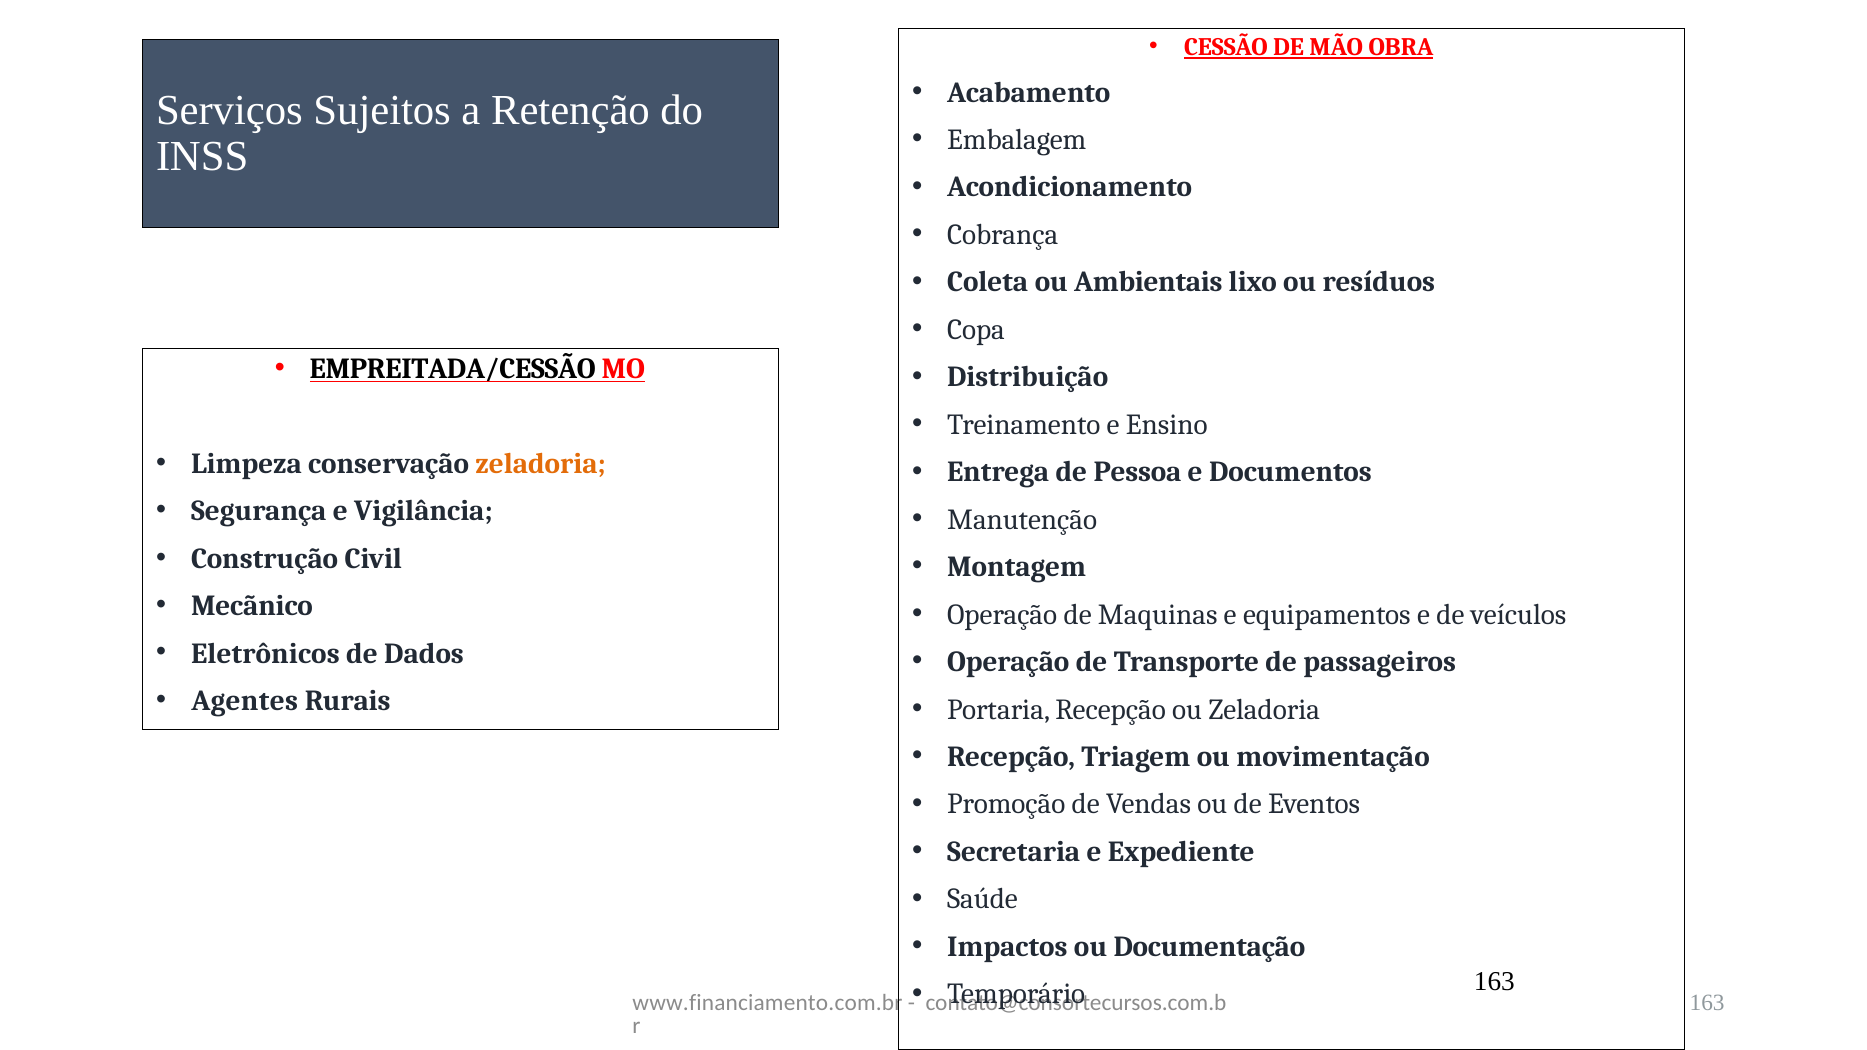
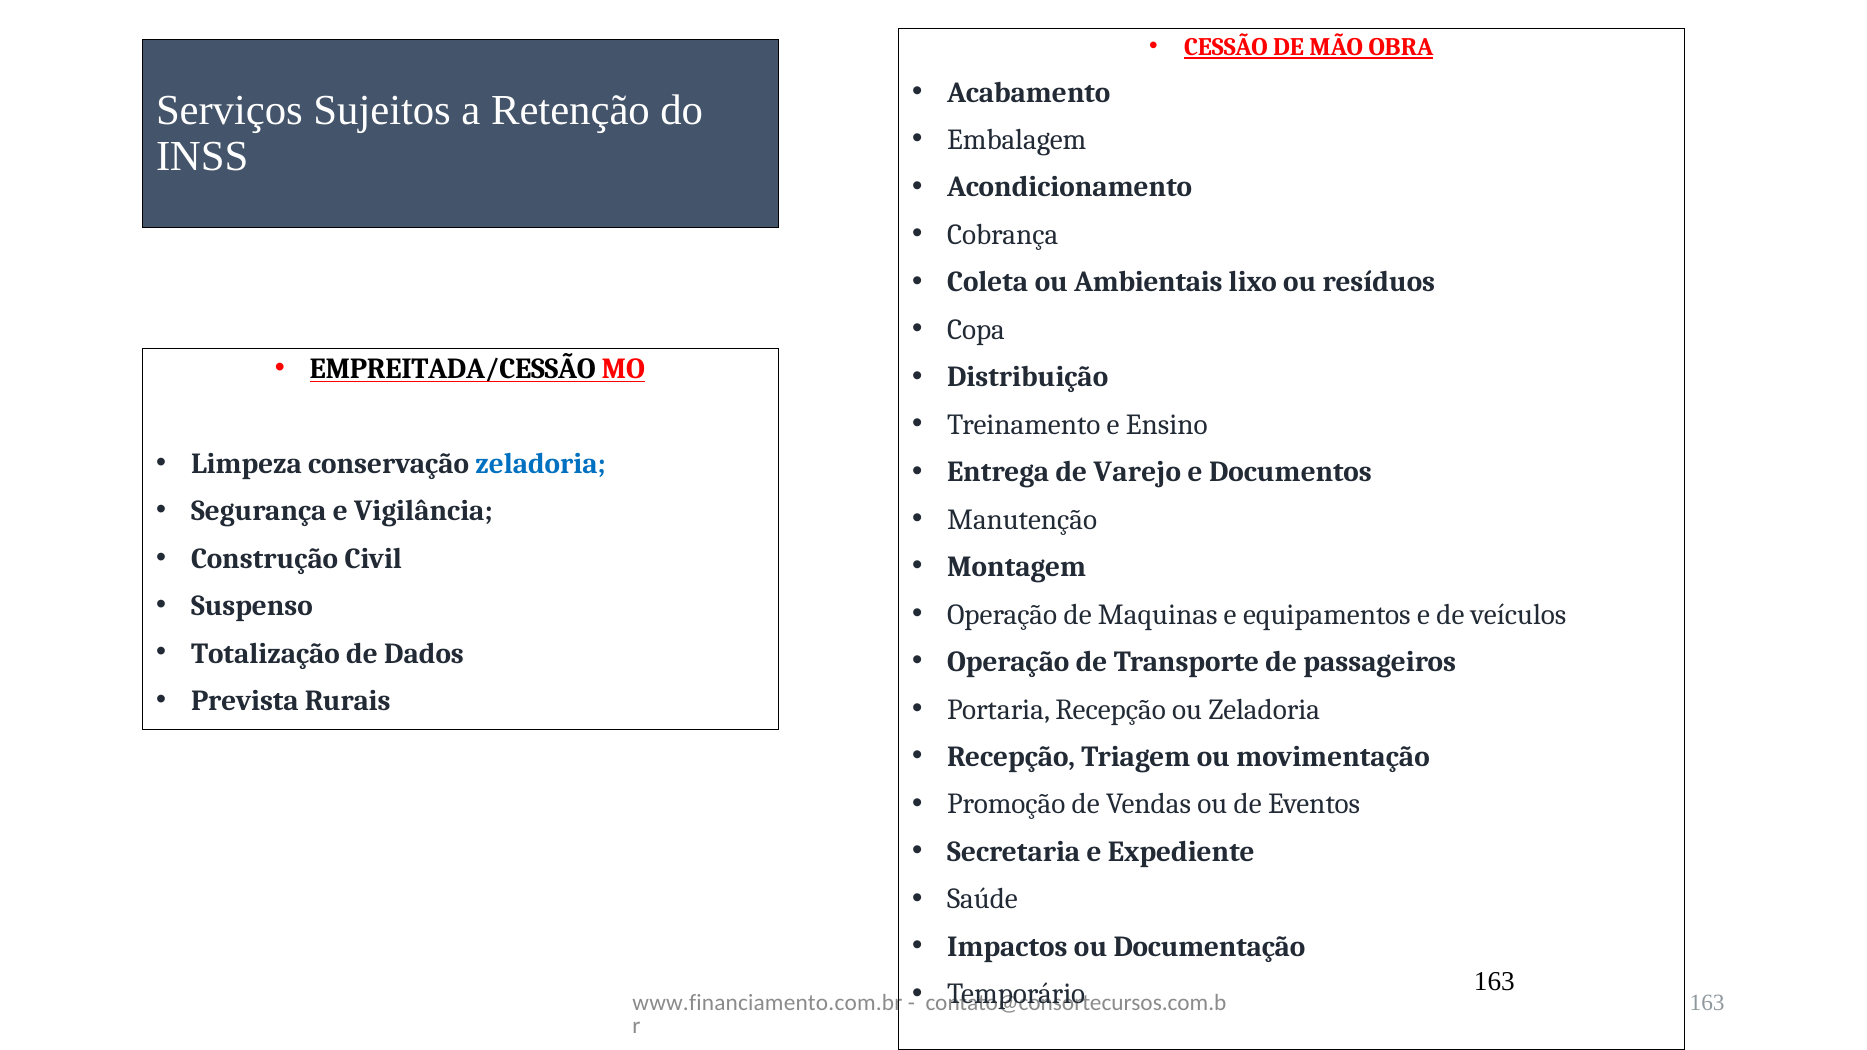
zeladoria colour: orange -> blue (541, 464)
Pessoa: Pessoa -> Varejo (1137, 472)
Mecãnico: Mecãnico -> Suspenso (252, 606)
Eletrônicos: Eletrônicos -> Totalização (265, 654)
Agentes: Agentes -> Prevista (245, 701)
